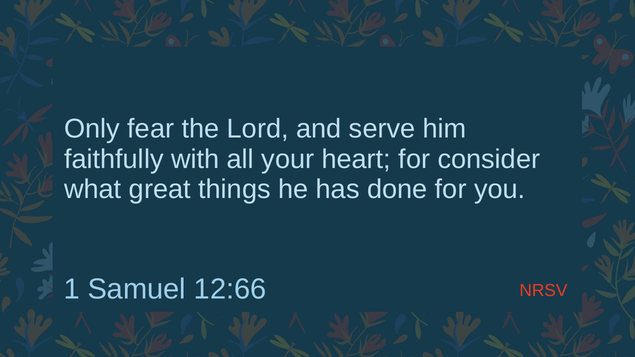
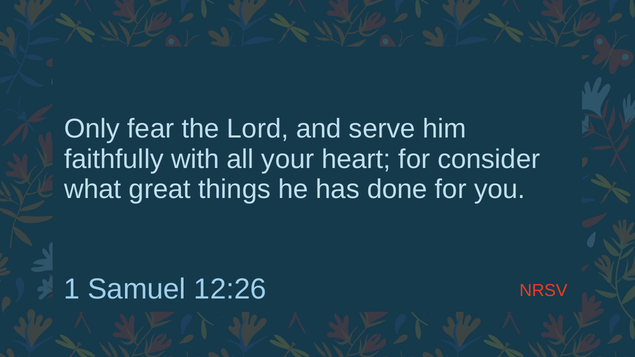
12:66: 12:66 -> 12:26 (230, 289)
